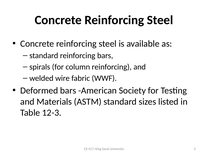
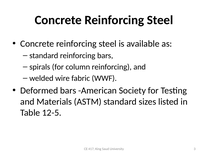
12-3: 12-3 -> 12-5 (52, 113)
